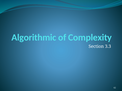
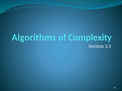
Algorithmic: Algorithmic -> Algorithms (34, 38)
